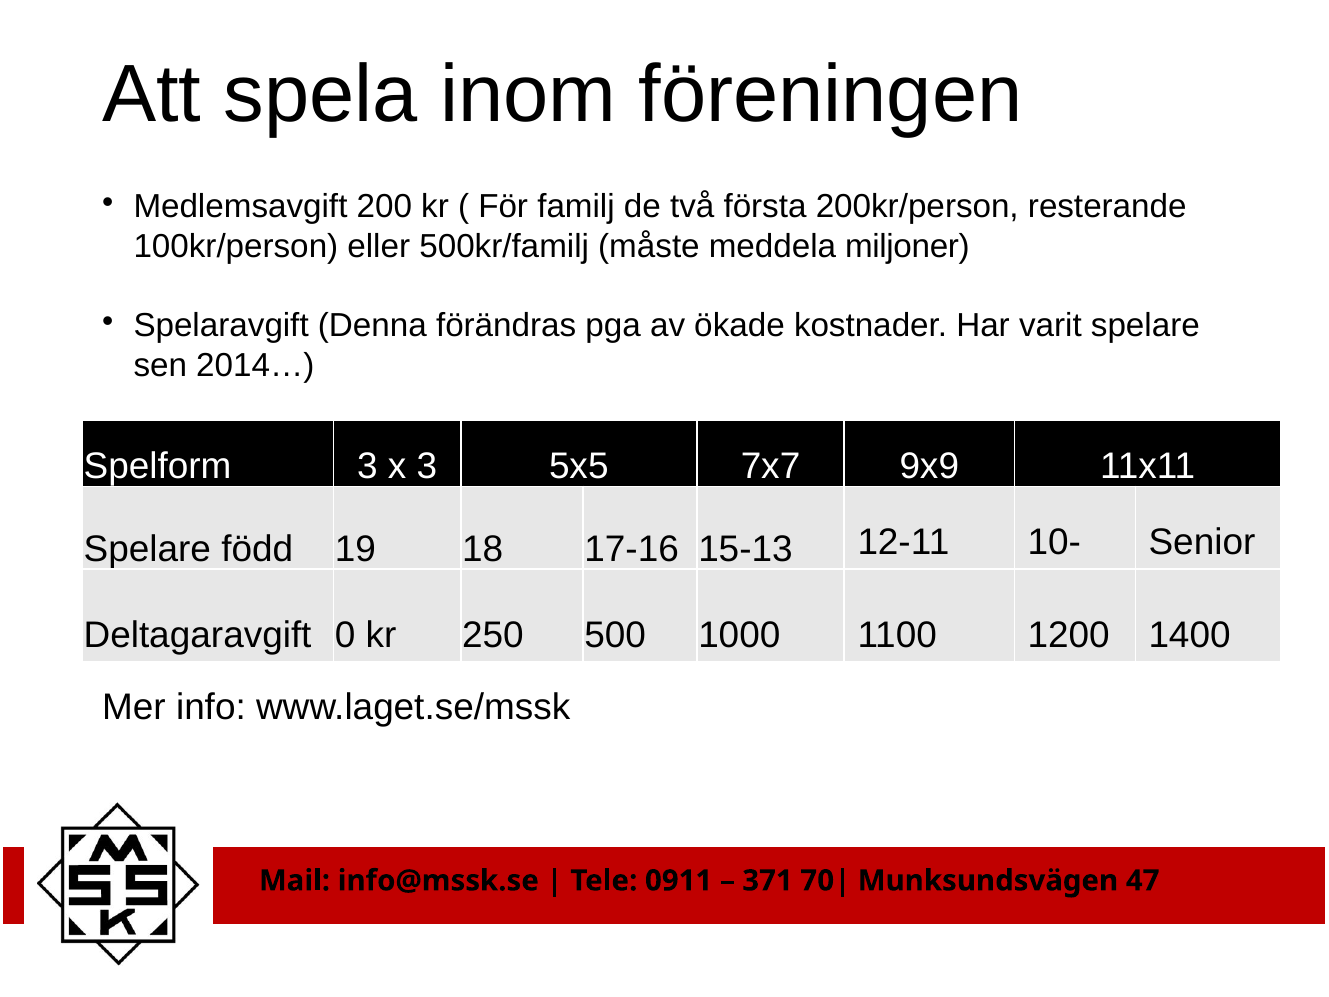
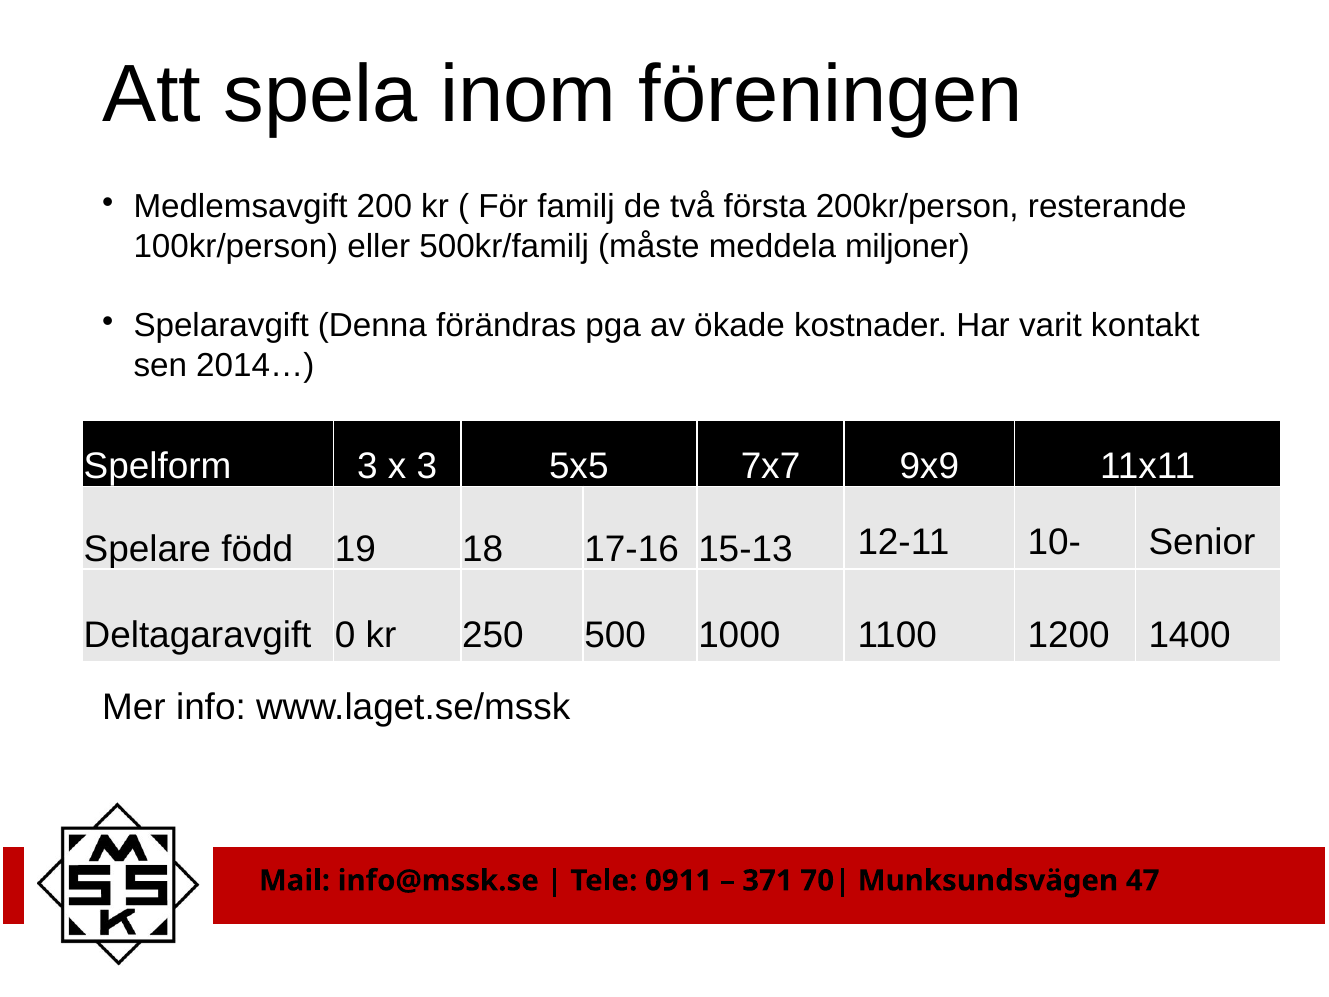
varit spelare: spelare -> kontakt (1145, 325)
